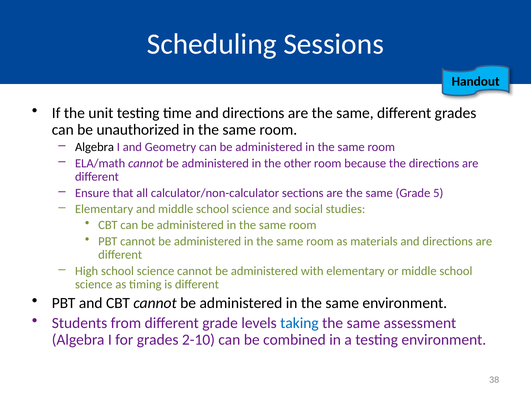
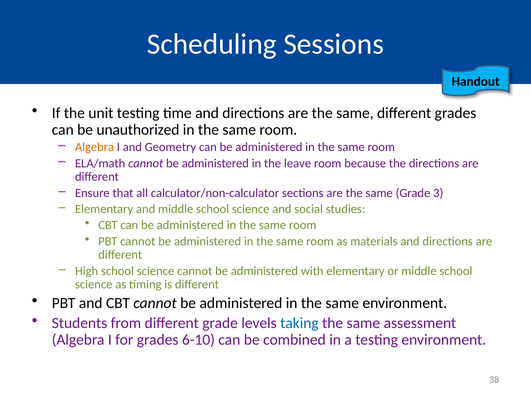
Algebra colour: black -> orange (94, 147)
other: other -> leave (298, 163)
5: 5 -> 3 (438, 193)
2-10: 2-10 -> 6-10 (198, 340)
